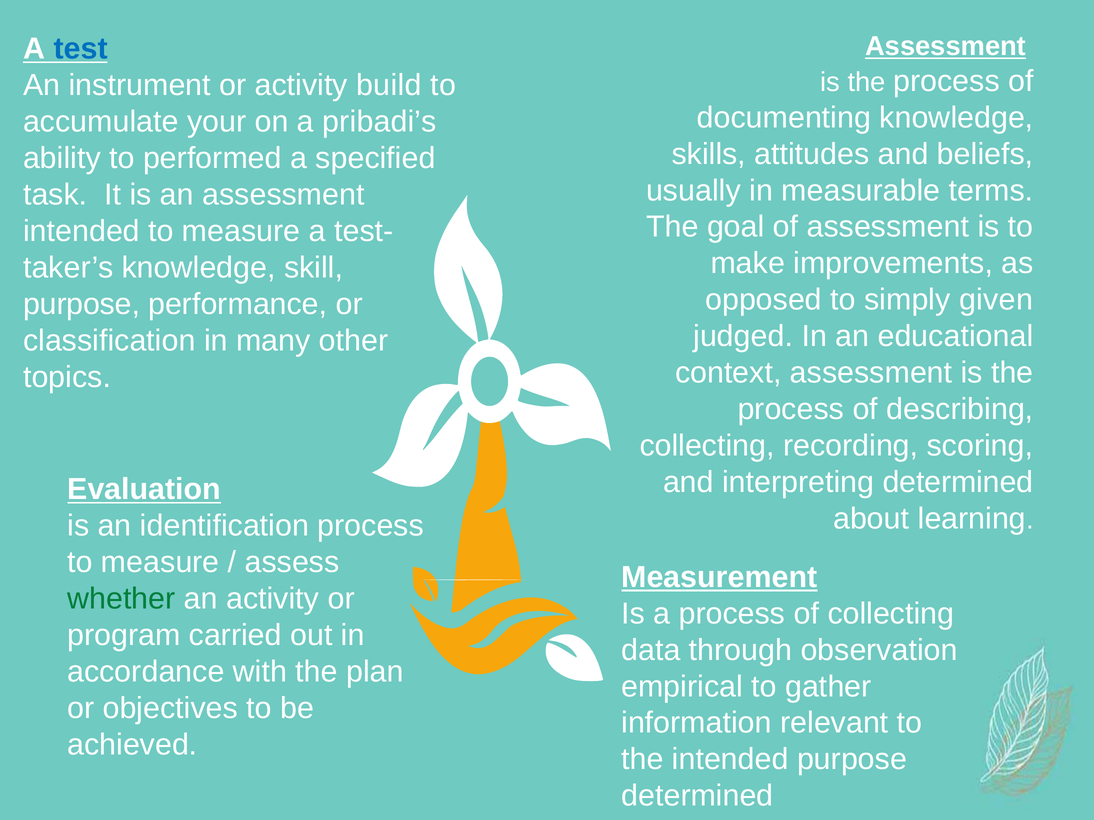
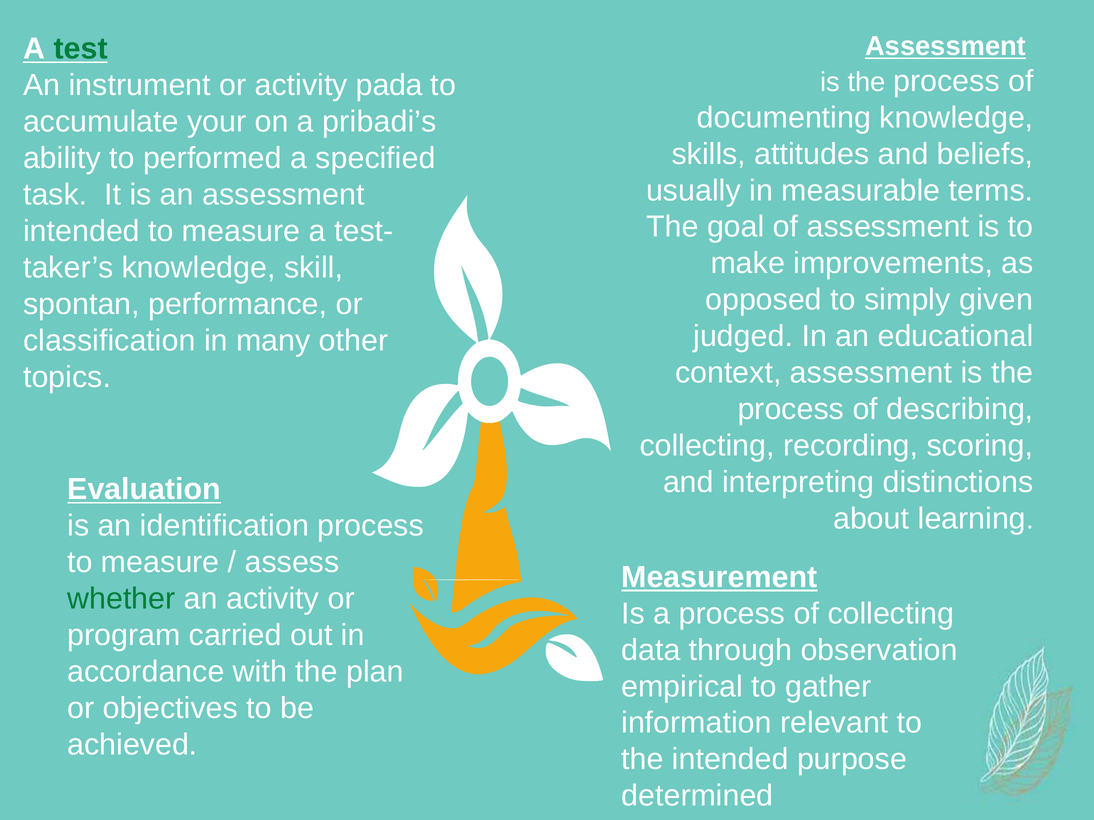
test colour: blue -> green (81, 49)
build: build -> pada (389, 85)
purpose: purpose -> spontan (81, 304)
interpreting determined: determined -> distinctions (958, 482)
